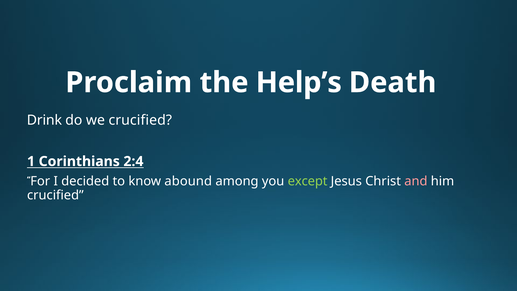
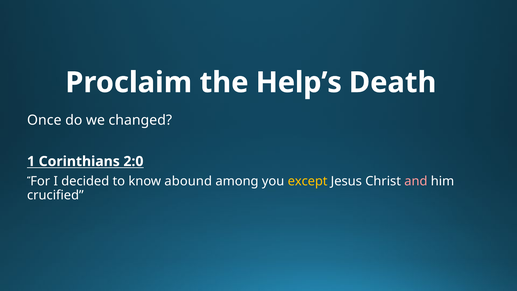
Drink: Drink -> Once (44, 120)
we crucified: crucified -> changed (140, 120)
2:4: 2:4 -> 2:0 (133, 161)
except colour: light green -> yellow (308, 181)
